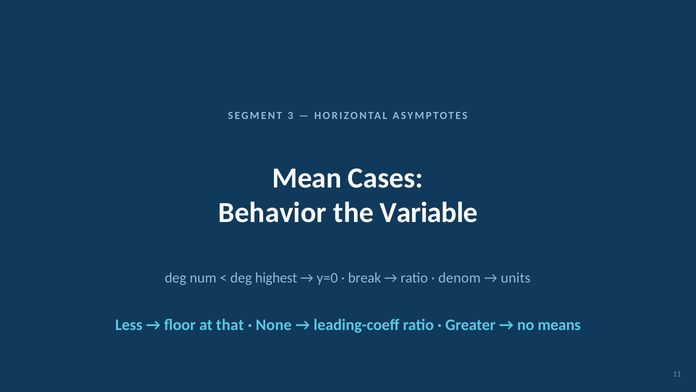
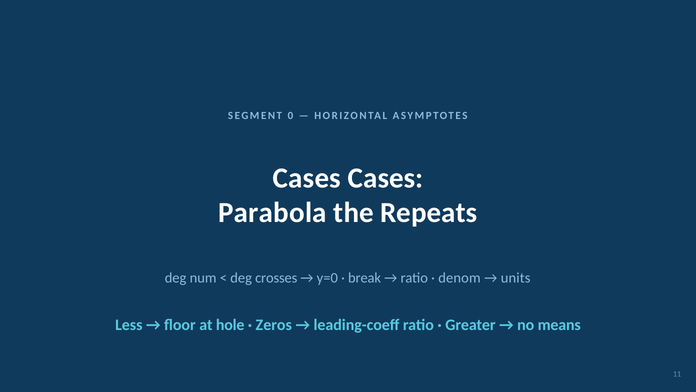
3: 3 -> 0 (290, 116)
Mean: Mean -> Cases (307, 178)
Behavior: Behavior -> Parabola (272, 213)
Variable: Variable -> Repeats (429, 213)
highest: highest -> crosses (276, 278)
that: that -> hole (230, 325)
None: None -> Zeros (274, 325)
